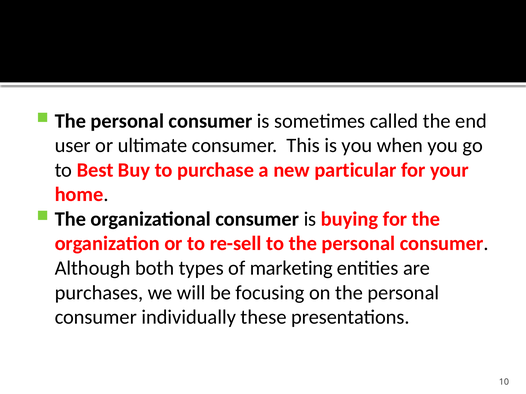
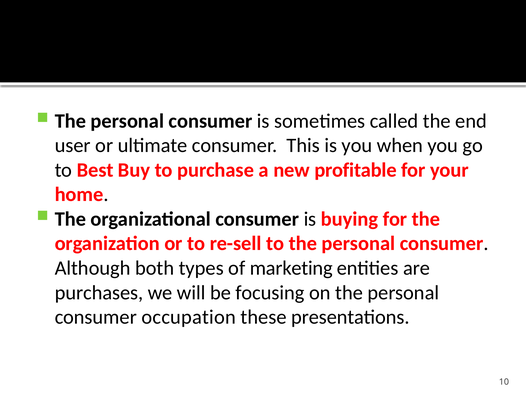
particular: particular -> profitable (356, 170)
individually: individually -> occupation (189, 318)
